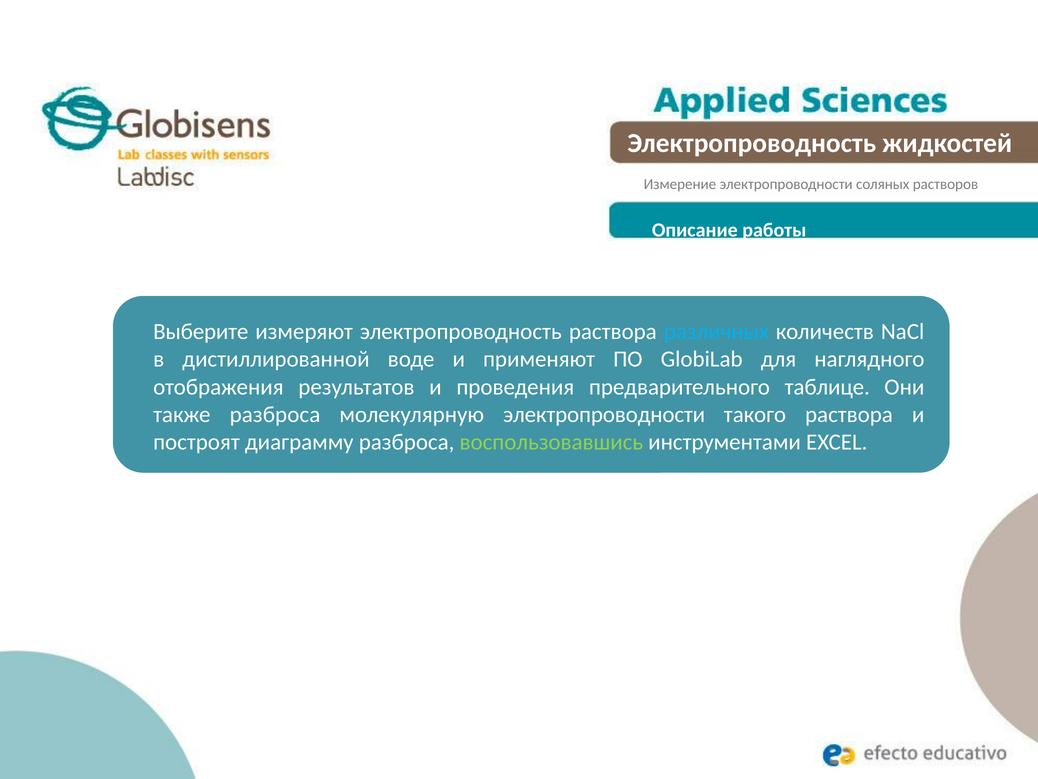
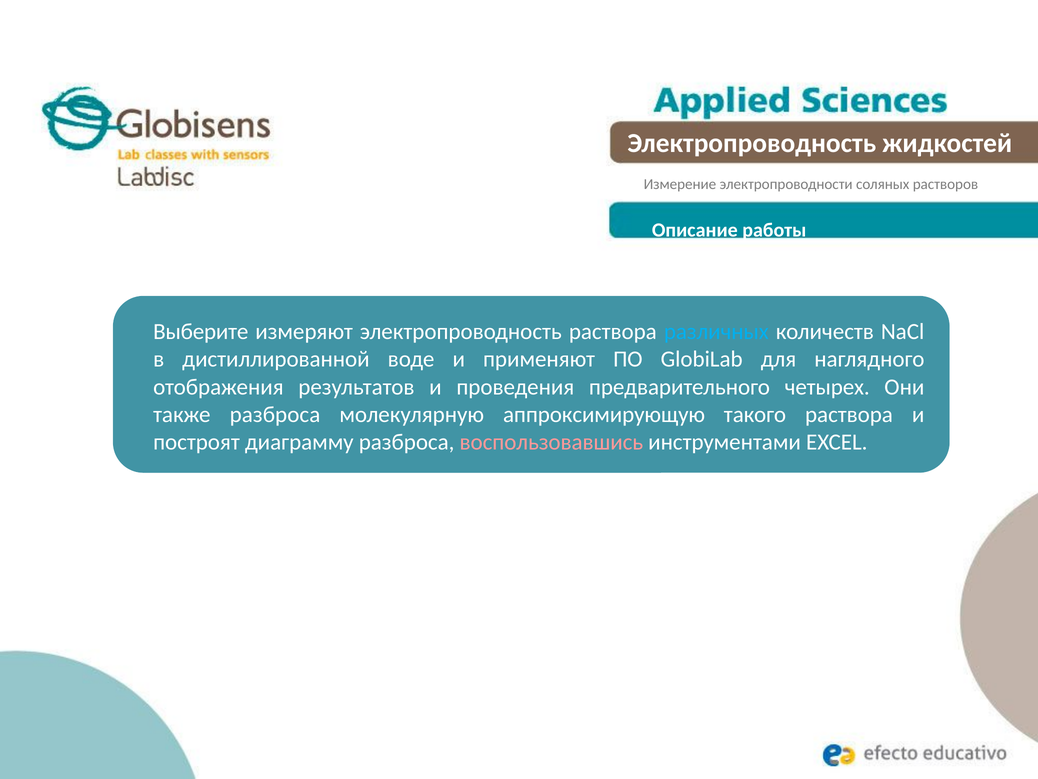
таблице: таблице -> четырех (827, 387)
молекулярную электропроводности: электропроводности -> аппроксимирующую (604, 414)
воспользовавшись colour: light green -> pink (551, 442)
